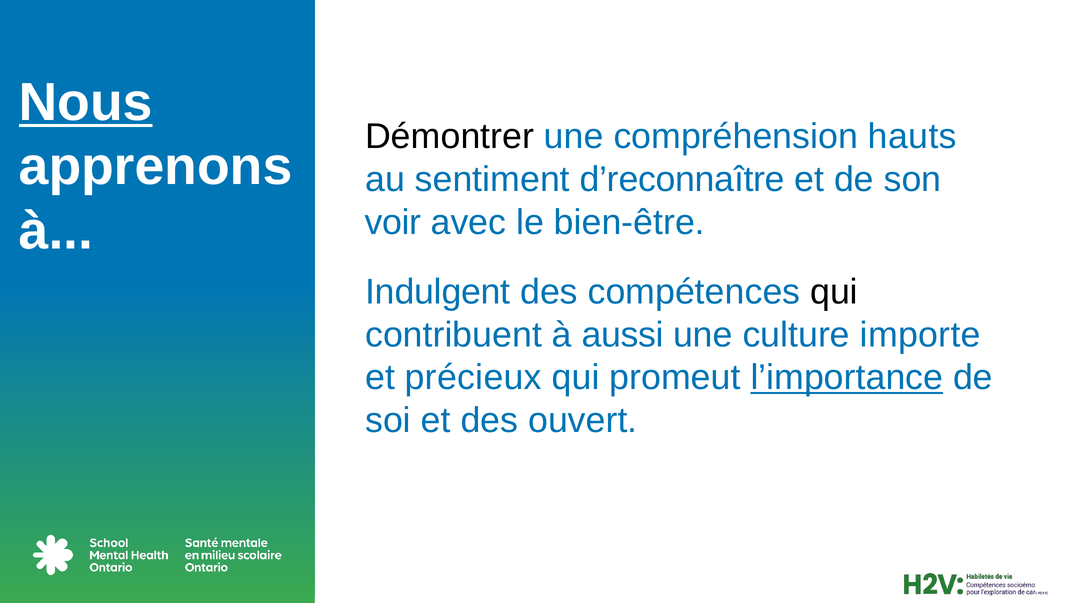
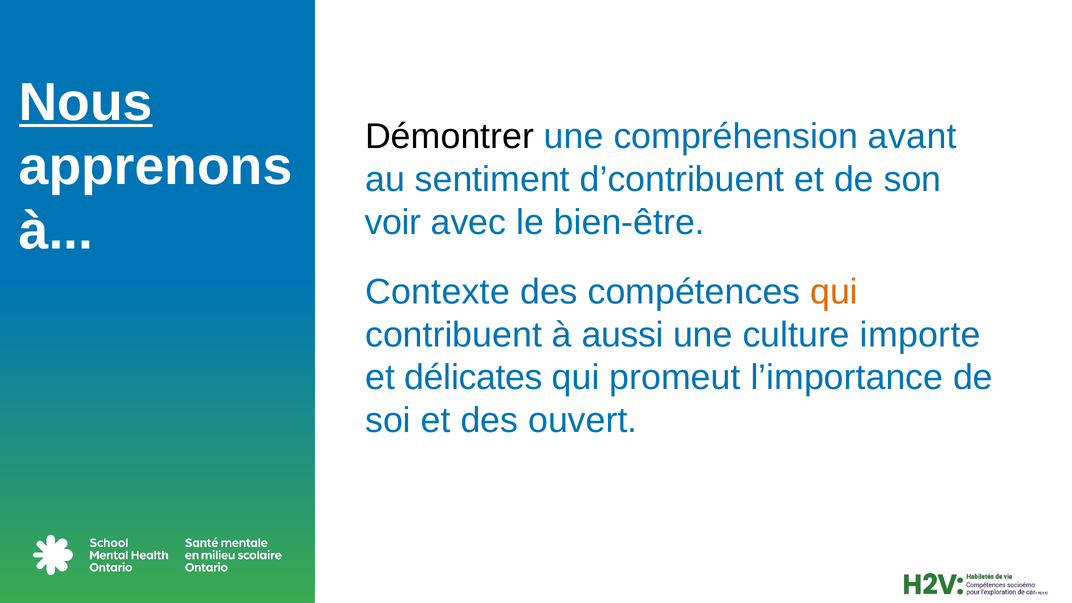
hauts: hauts -> avant (912, 136)
d’reconnaître: d’reconnaître -> d’contribuent (682, 179)
Indulgent: Indulgent -> Contexte (438, 292)
qui colour: black -> orange (834, 292)
précieux: précieux -> délicates (474, 378)
l’importance underline: present -> none (847, 378)
